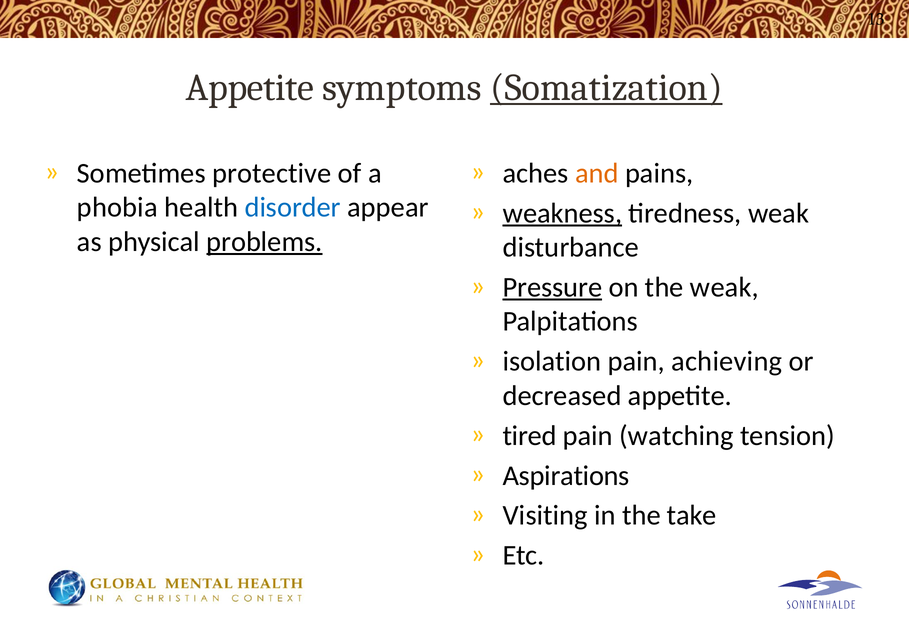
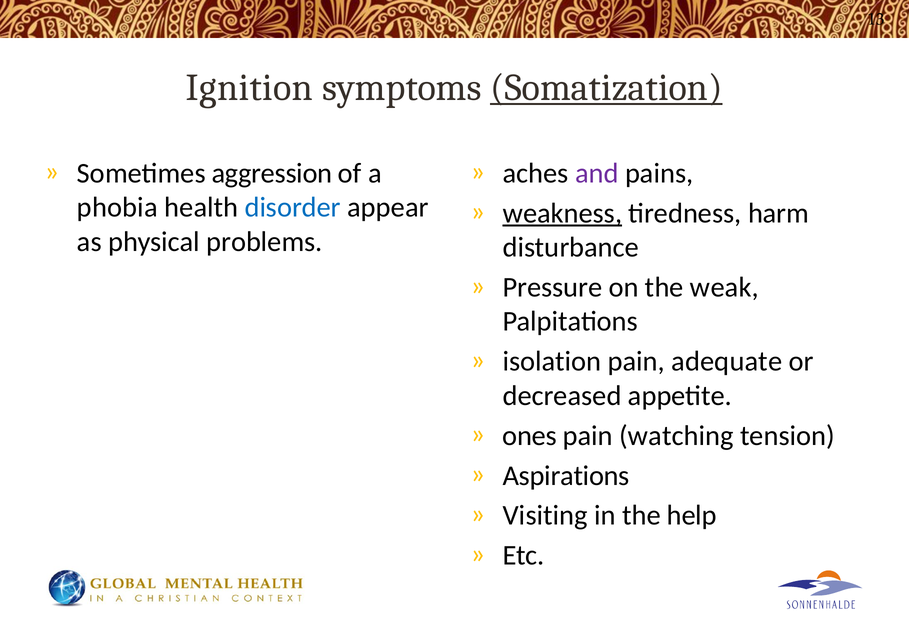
Appetite: Appetite -> Ignition (250, 88)
protective: protective -> aggression (272, 173)
and colour: orange -> purple (597, 173)
tiredness weak: weak -> harm (779, 213)
problems underline: present -> none (264, 241)
Pressure underline: present -> none (552, 287)
achieving: achieving -> adequate (727, 361)
tired: tired -> ones (530, 435)
take: take -> help (692, 515)
